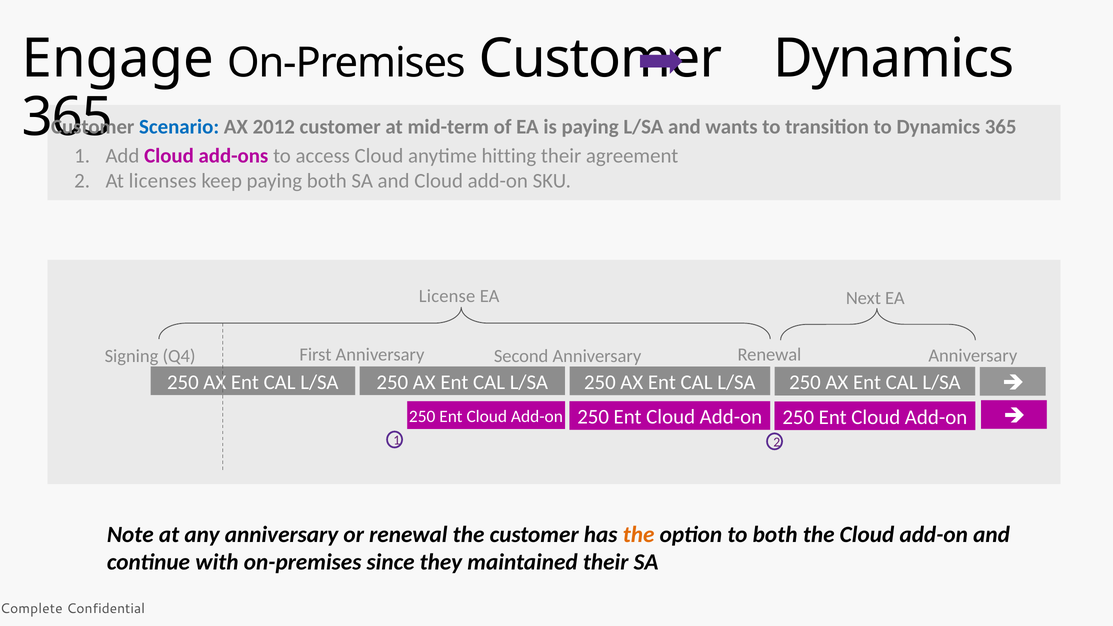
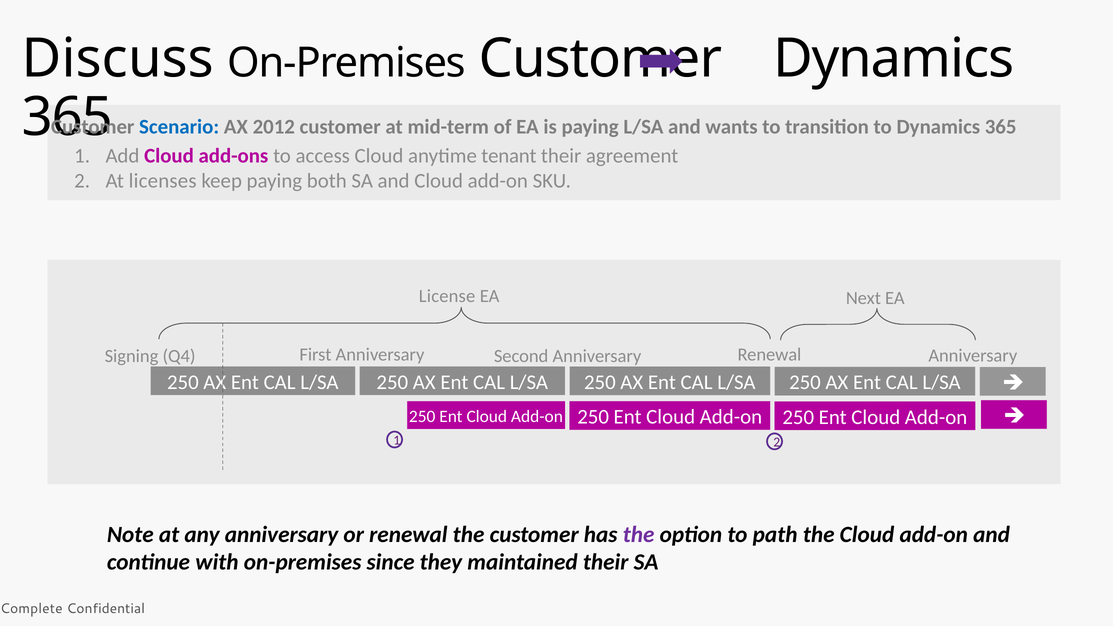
Engage: Engage -> Discuss (118, 59)
hitting: hitting -> tenant (509, 156)
the colour: orange -> purple (639, 534)
to both: both -> path (775, 534)
